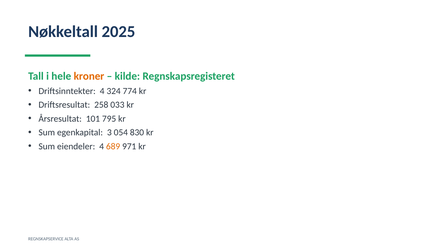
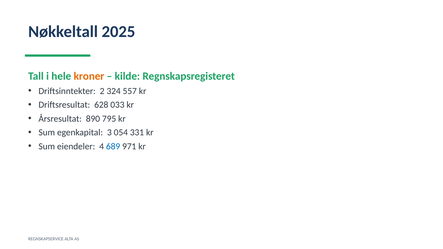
Driftsinntekter 4: 4 -> 2 (102, 91)
774: 774 -> 557 (130, 91)
258: 258 -> 628 (101, 105)
101: 101 -> 890 (93, 119)
830: 830 -> 331 (137, 133)
689 colour: orange -> blue (113, 147)
